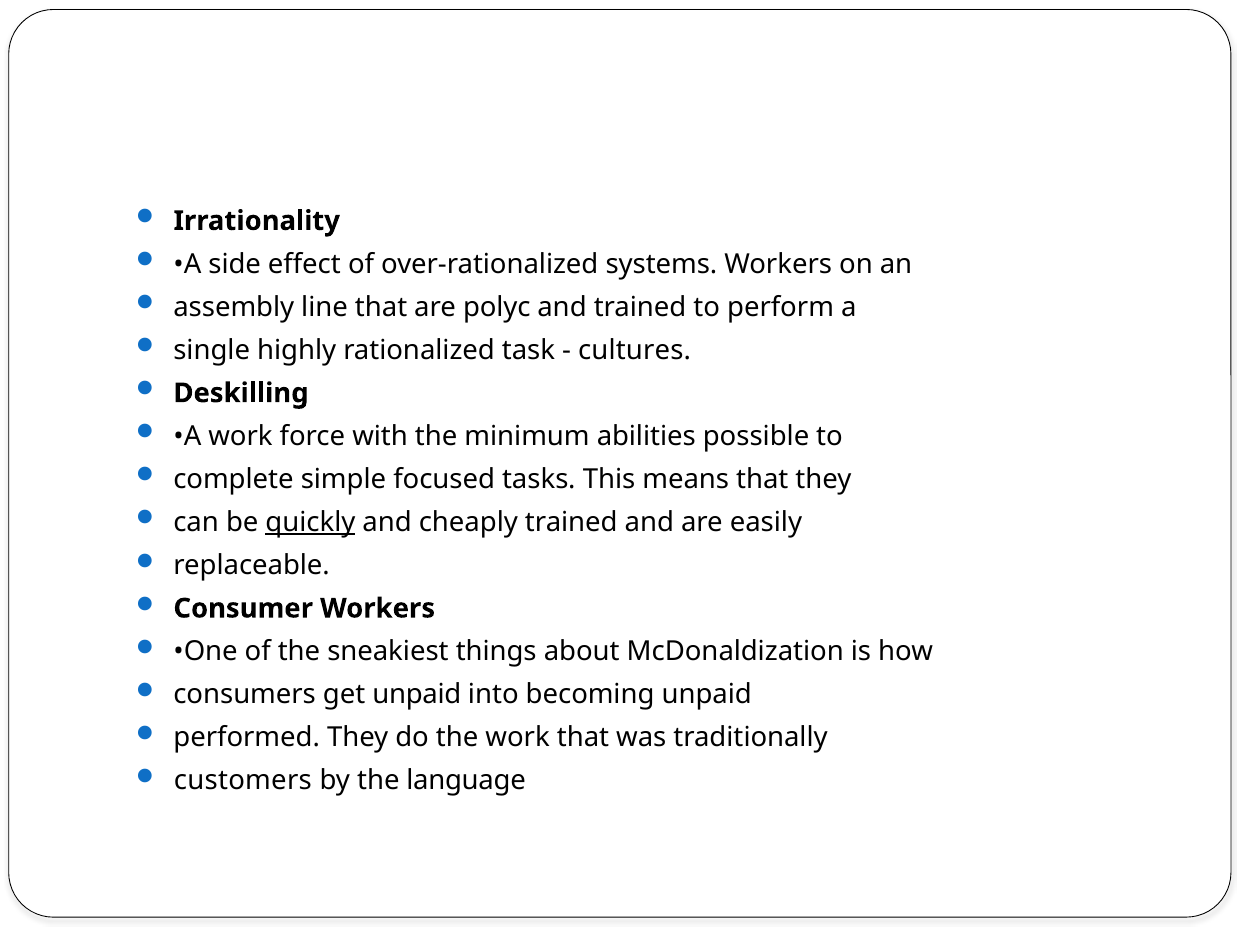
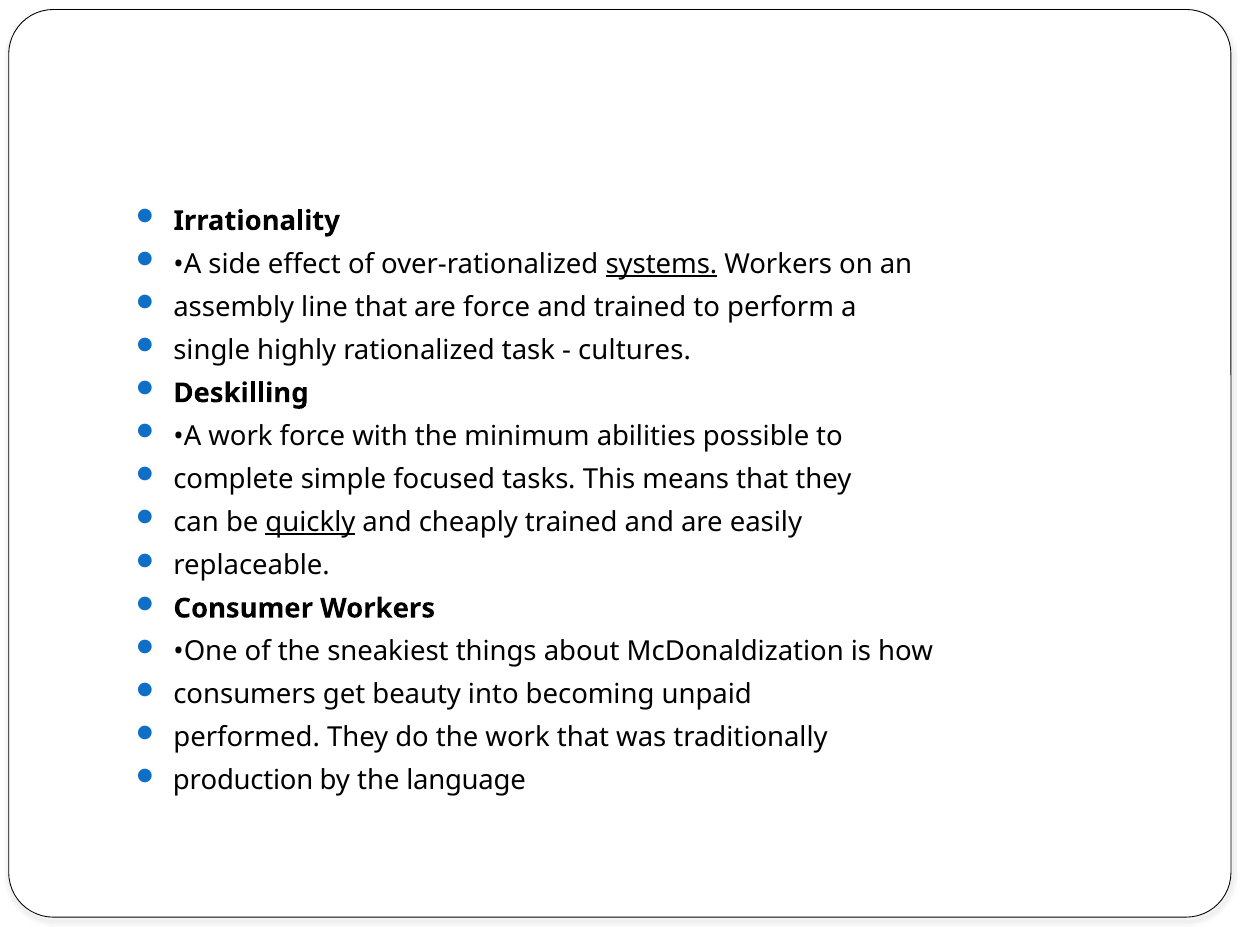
systems underline: none -> present (661, 264)
are polyc: polyc -> force (497, 307)
get unpaid: unpaid -> beauty (417, 695)
customers: customers -> production (243, 781)
